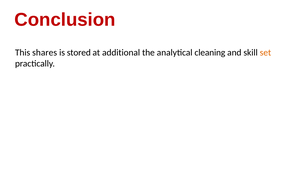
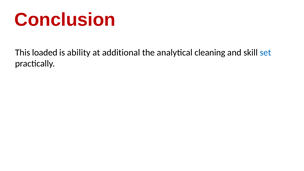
shares: shares -> loaded (45, 53)
stored: stored -> ability (79, 53)
set colour: orange -> blue (265, 53)
